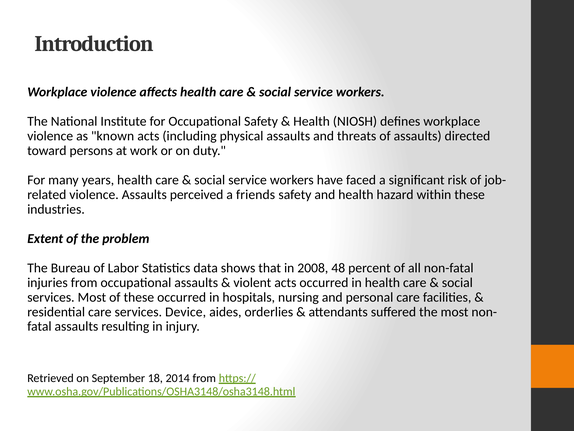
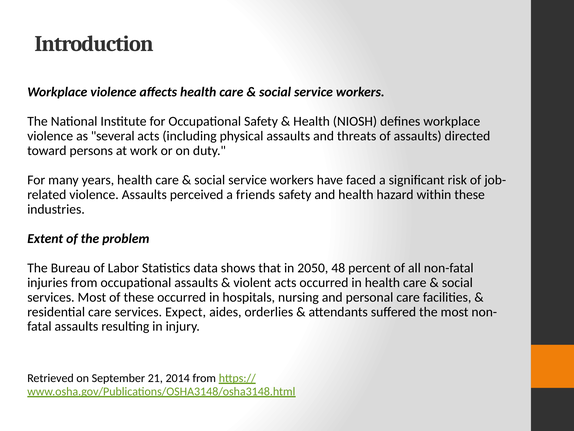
known: known -> several (113, 136)
2008: 2008 -> 2050 (313, 268)
Device: Device -> Expect (186, 311)
18: 18 -> 21 (155, 378)
